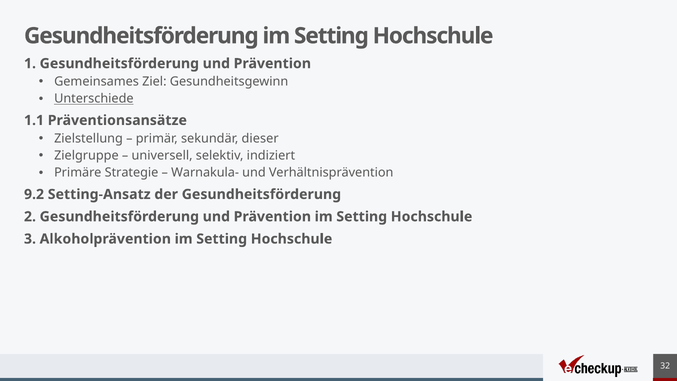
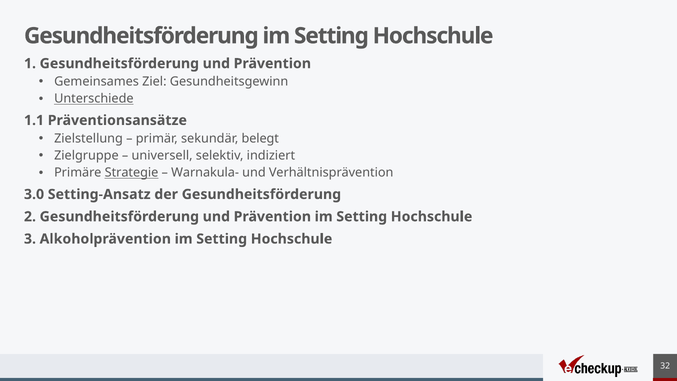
dieser: dieser -> belegt (260, 138)
Strategie underline: none -> present (132, 173)
9.2: 9.2 -> 3.0 (34, 194)
